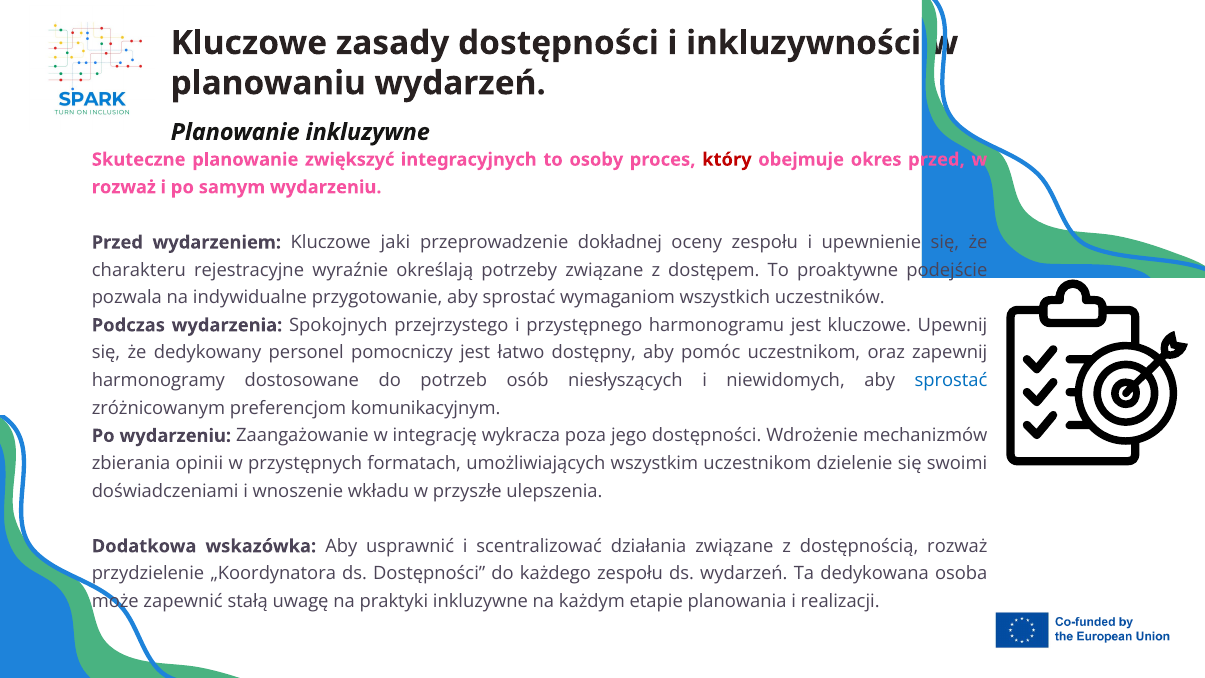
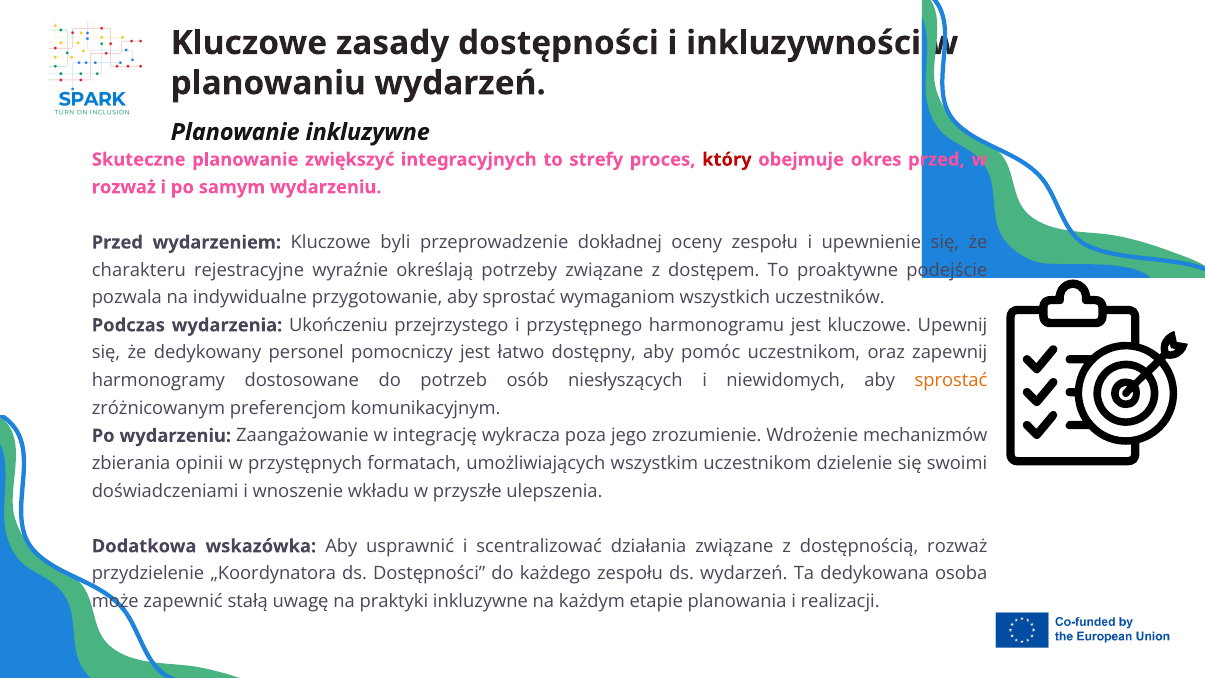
osoby: osoby -> strefy (596, 160)
jaki: jaki -> byli (395, 242)
Spokojnych: Spokojnych -> Ukończeniu (338, 325)
sprostać colour: blue -> orange (951, 380)
jego dostępności: dostępności -> zrozumienie (707, 436)
